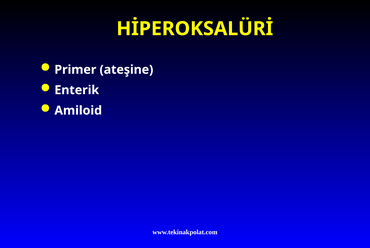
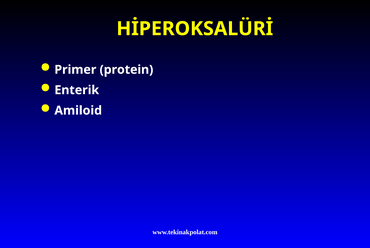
ateşine: ateşine -> protein (126, 70)
